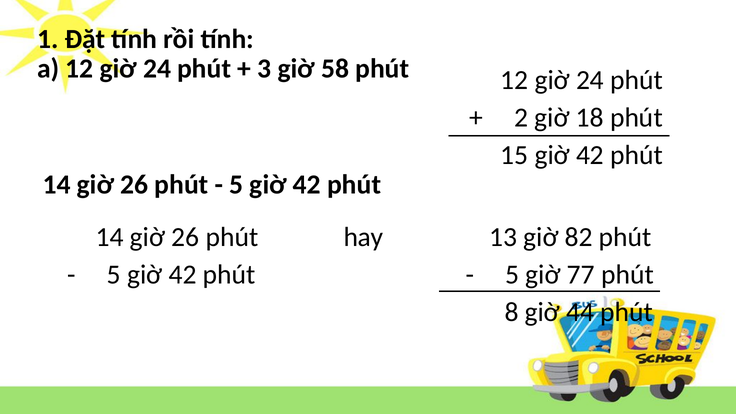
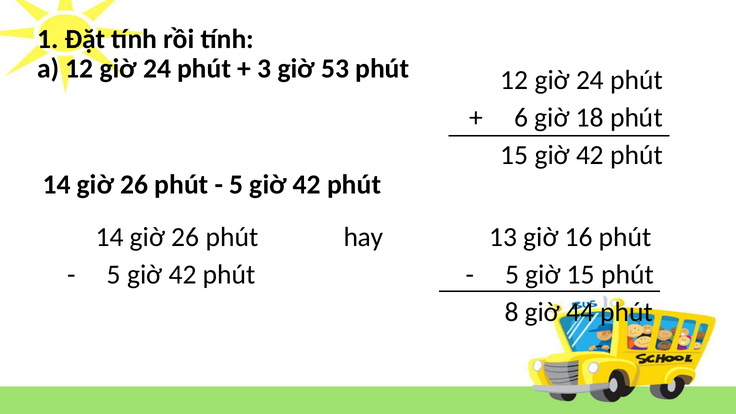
58: 58 -> 53 (335, 69)
2: 2 -> 6 (521, 118)
82: 82 -> 16 (579, 237)
giờ 77: 77 -> 15 (581, 275)
